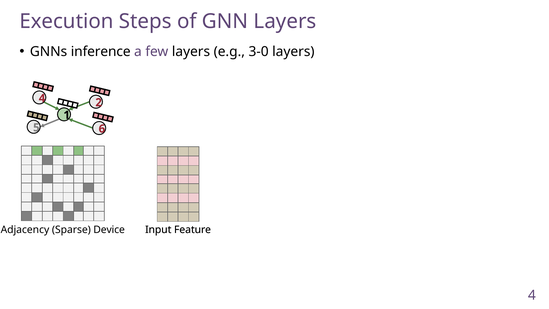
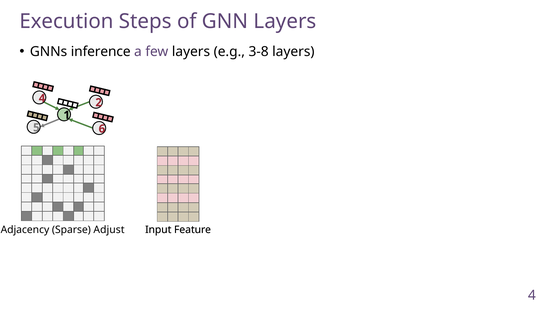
3-0: 3-0 -> 3-8 (259, 52)
Device: Device -> Adjust (109, 229)
